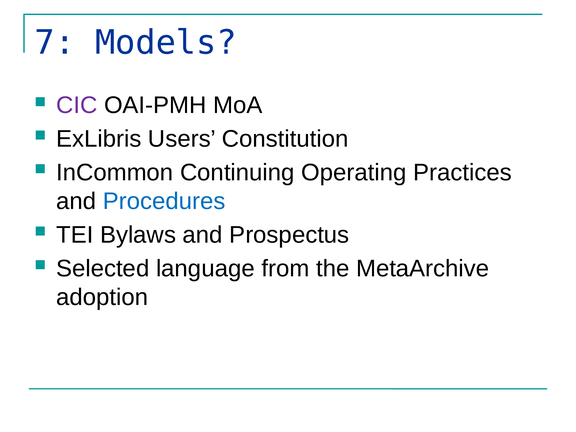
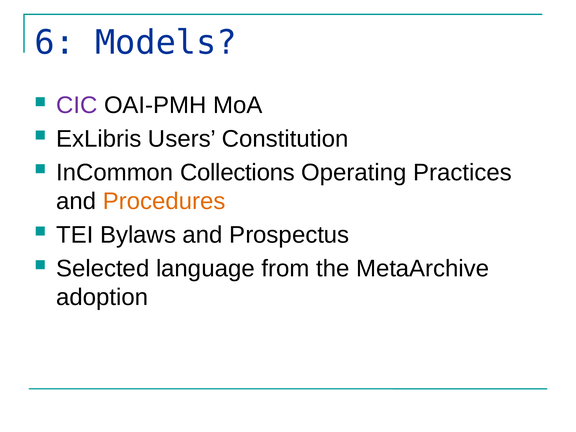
7: 7 -> 6 (55, 43)
Continuing: Continuing -> Collections (237, 173)
Procedures colour: blue -> orange (164, 201)
